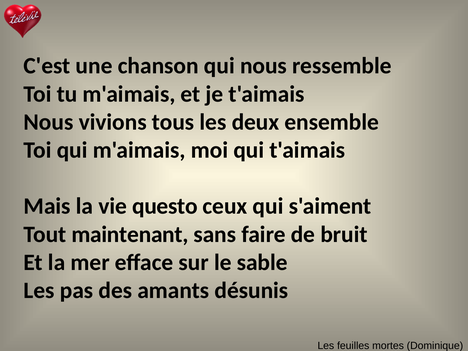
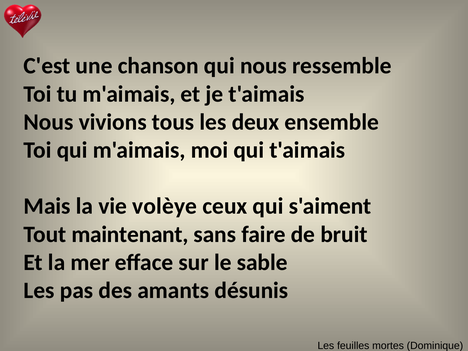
questo: questo -> volèye (165, 206)
